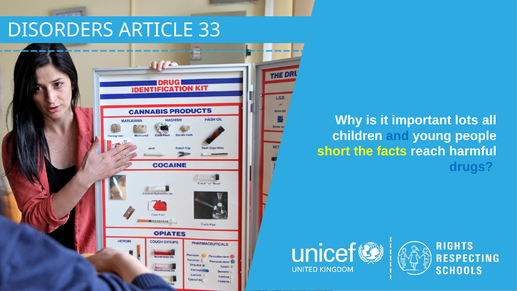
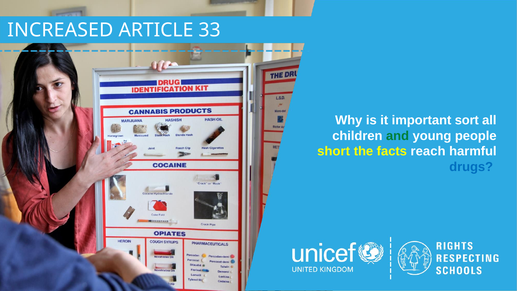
DISORDERS: DISORDERS -> INCREASED (60, 30)
lots: lots -> sort (467, 120)
and colour: blue -> green (398, 136)
